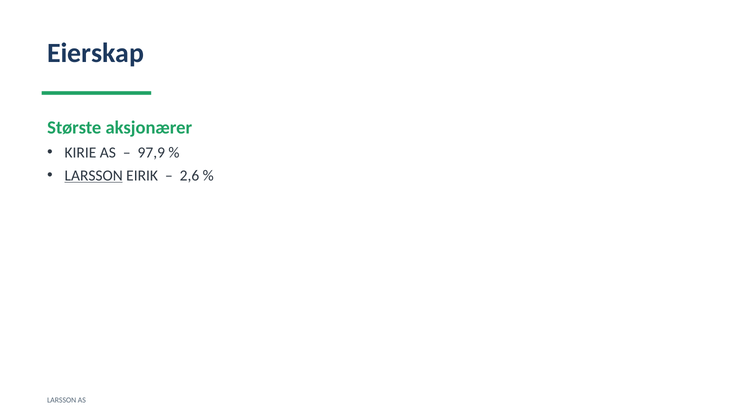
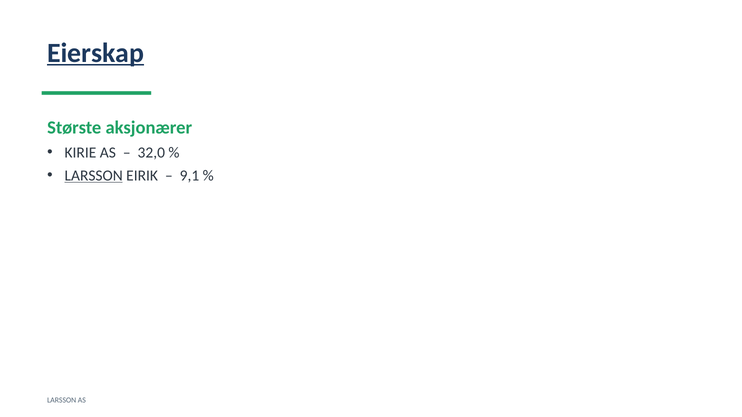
Eierskap underline: none -> present (96, 53)
97,9: 97,9 -> 32,0 (151, 153)
2,6: 2,6 -> 9,1 (189, 176)
